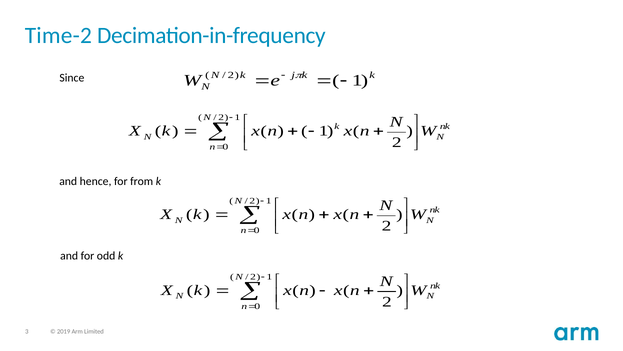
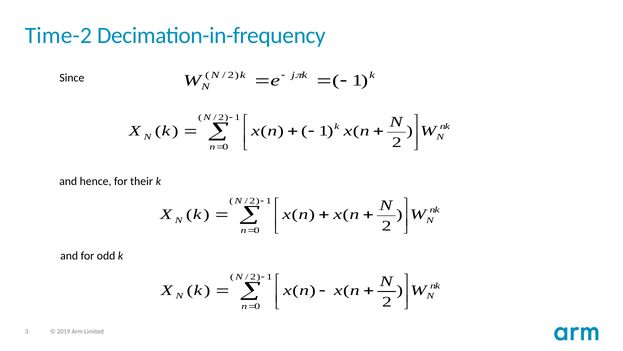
from: from -> their (142, 181)
